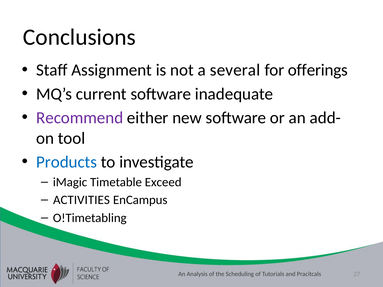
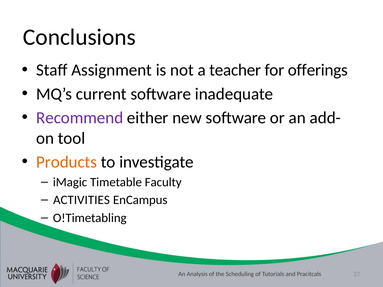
several: several -> teacher (235, 70)
Products colour: blue -> orange (67, 162)
Exceed: Exceed -> Faculty (163, 182)
